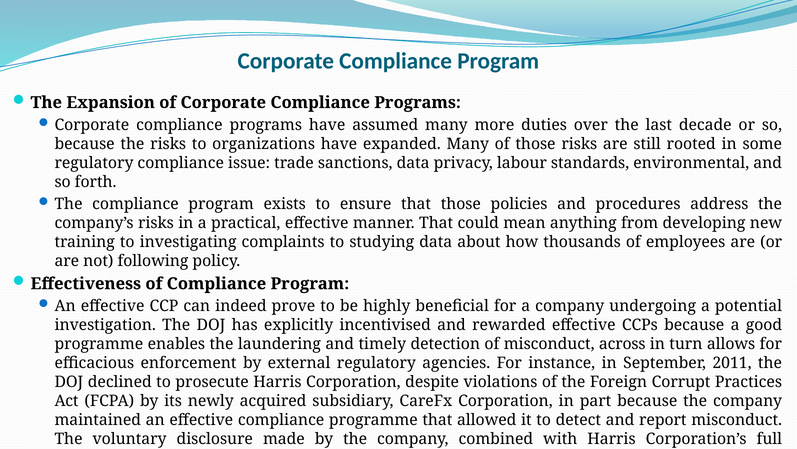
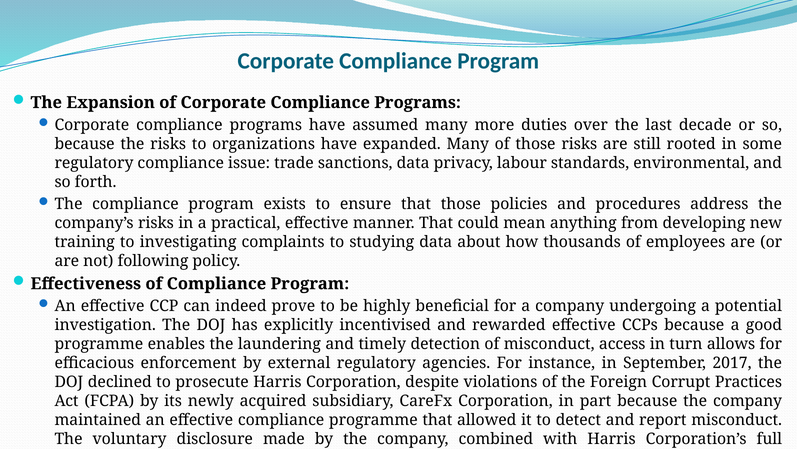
across: across -> access (622, 344)
2011: 2011 -> 2017 (732, 363)
